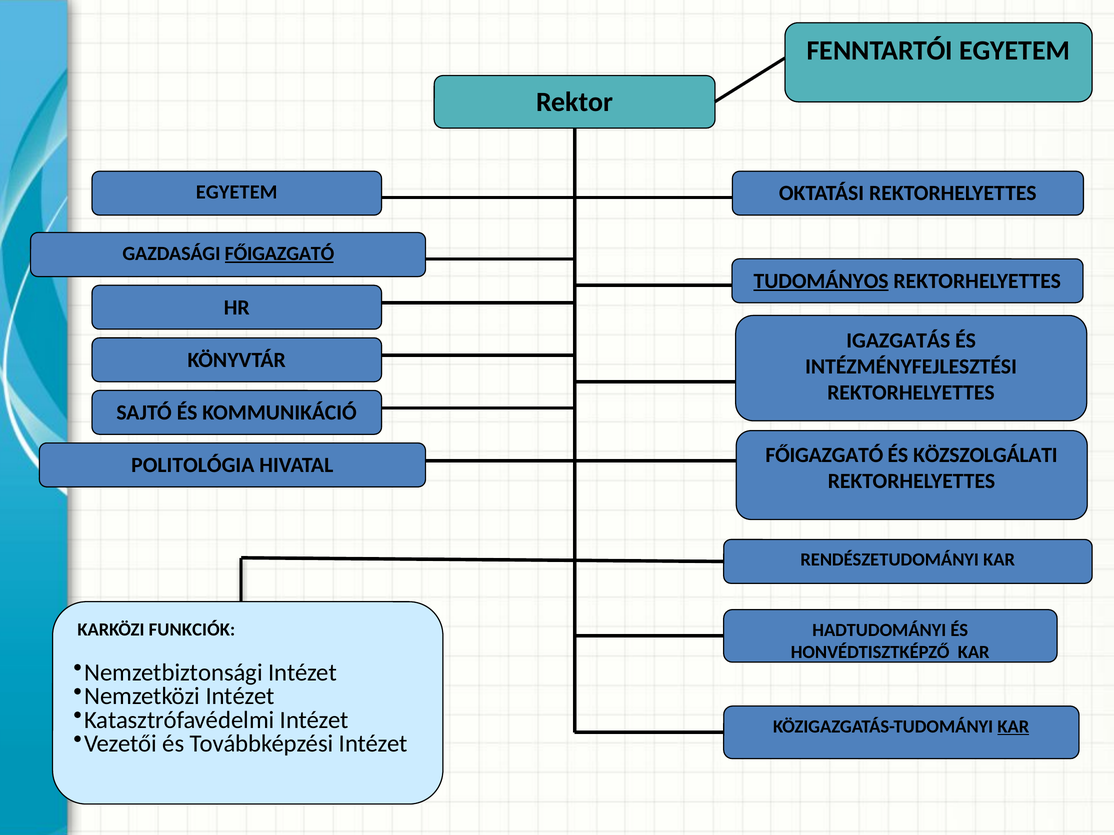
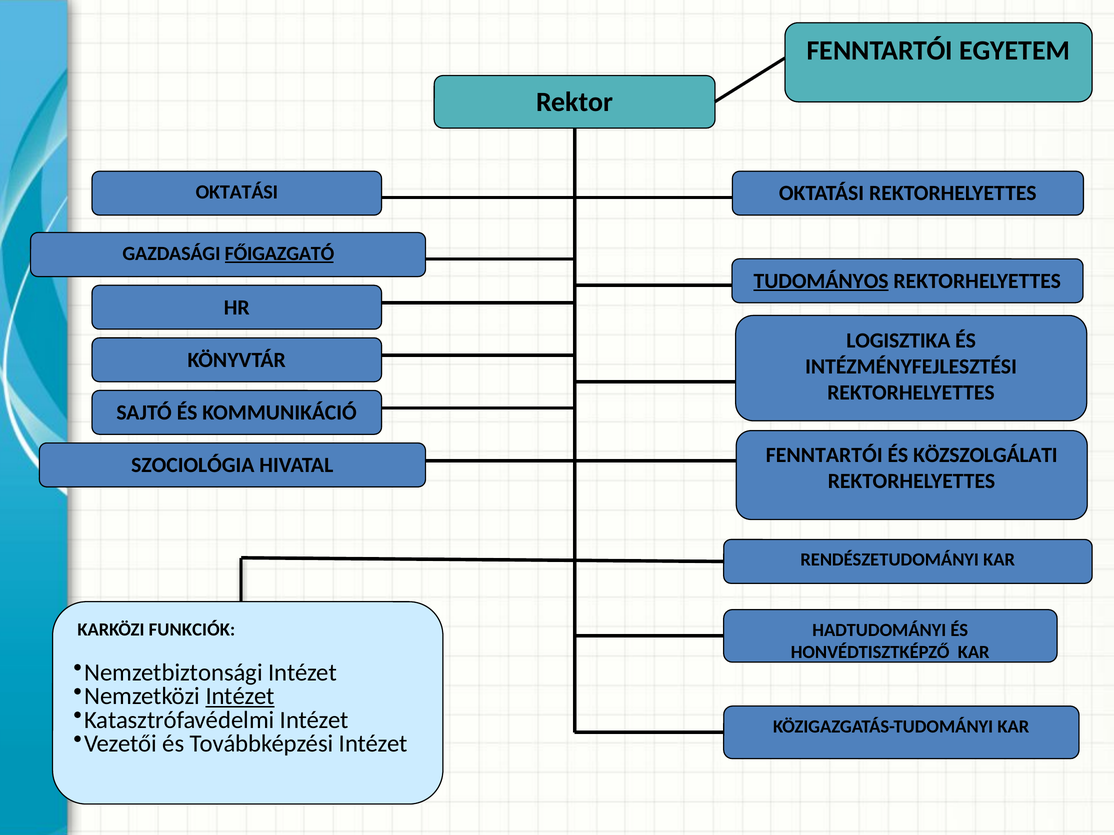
EGYETEM: EGYETEM -> OKTATÁSI (237, 192)
IGAZGATÁS: IGAZGATÁS -> LOGISZTIKA (898, 341)
FŐIGAZGATÓ: FŐIGAZGATÓ -> FENNTARTÓI (824, 455)
POLITOLÓGIA: POLITOLÓGIA -> SZOCIOLÓGIA (193, 465)
Intézet underline: none -> present (240, 697)
KAR underline: present -> none (1013, 727)
